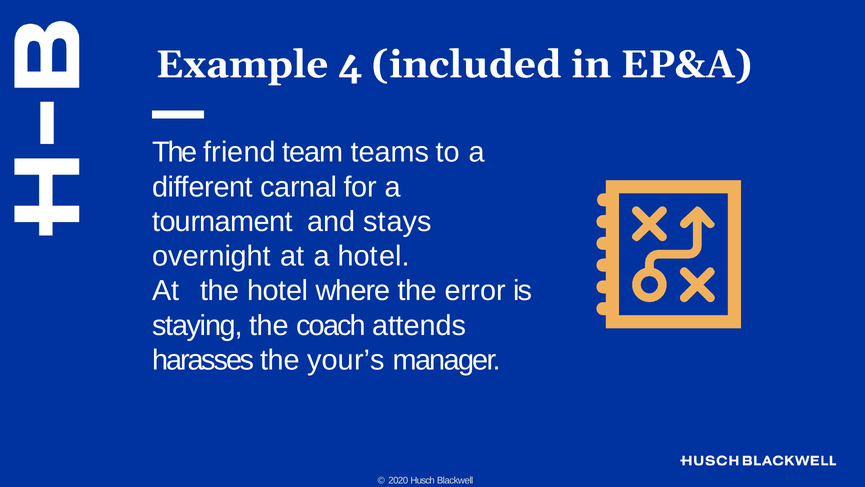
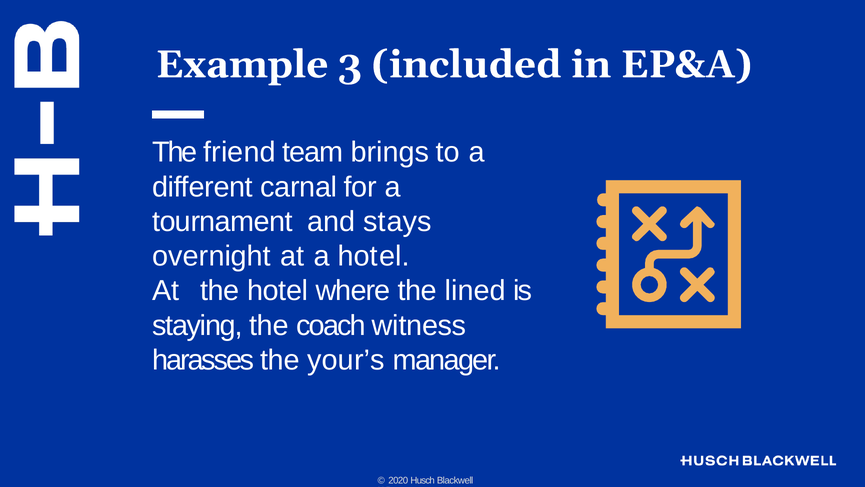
4: 4 -> 3 (350, 65)
teams: teams -> brings (390, 152)
error: error -> lined (475, 291)
attends: attends -> witness (419, 325)
